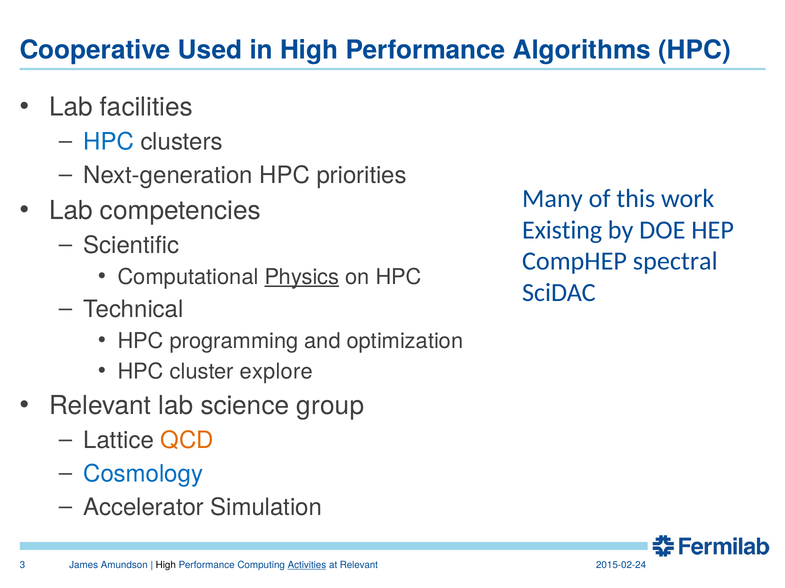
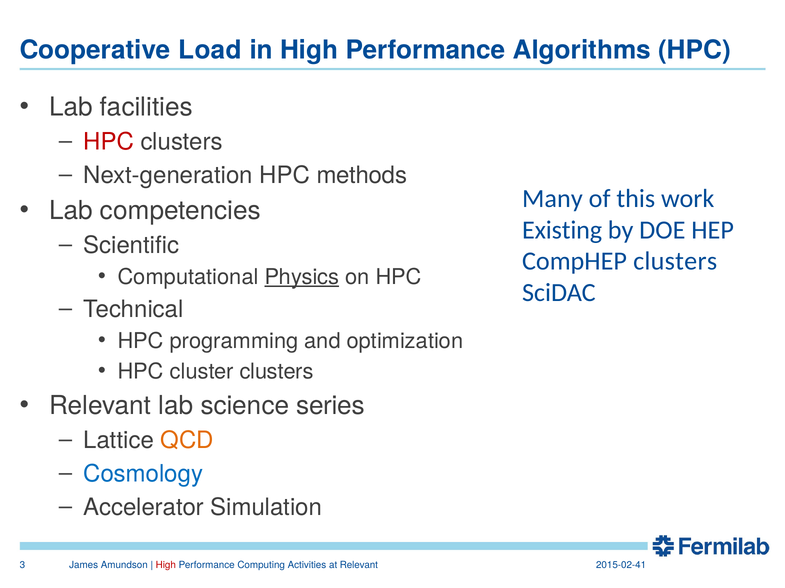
Used: Used -> Load (210, 50)
HPC colour: blue -> red (109, 142)
priorities: priorities -> methods (362, 175)
CompHEP spectral: spectral -> clusters (675, 262)
cluster explore: explore -> clusters (277, 372)
group: group -> series (331, 406)
High colour: black -> red (166, 566)
Activities underline: present -> none (307, 566)
2015-02-24: 2015-02-24 -> 2015-02-41 (621, 566)
